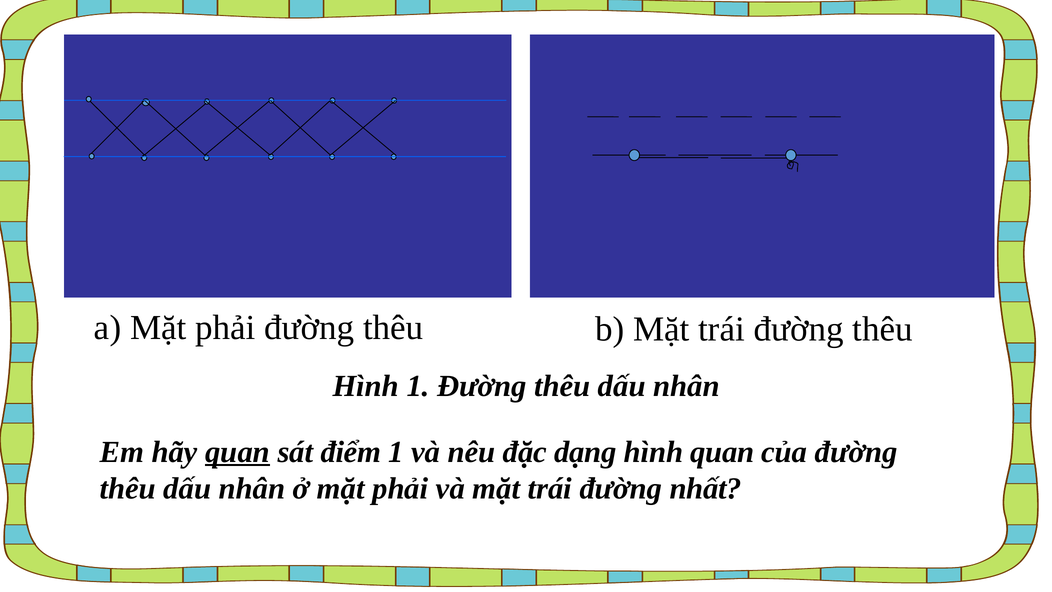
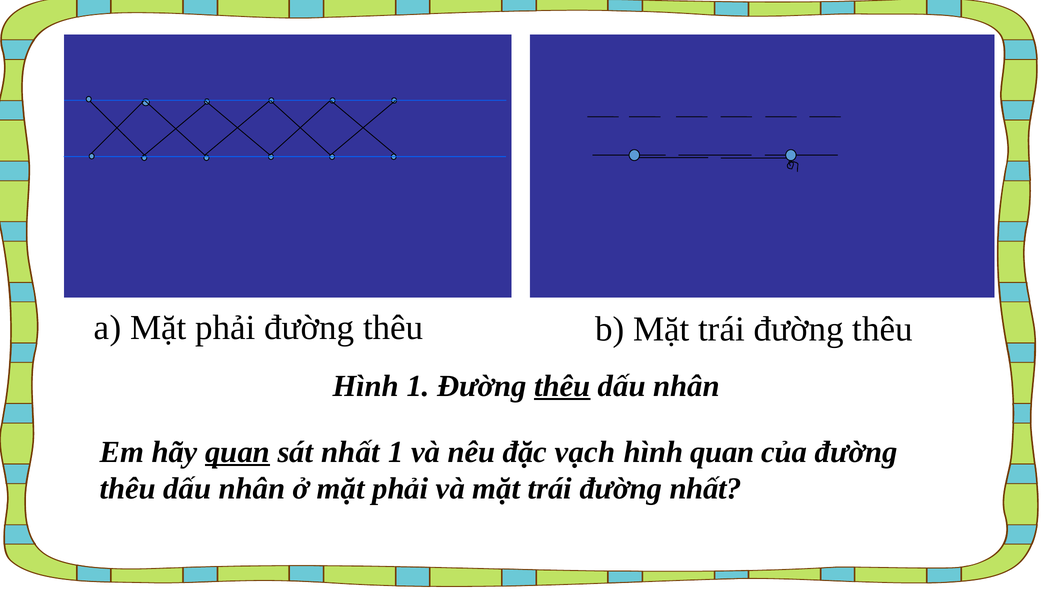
thêu underline: none -> present (562, 386)
sát điểm: điểm -> nhất (351, 452)
dạng: dạng -> vạch (585, 452)
